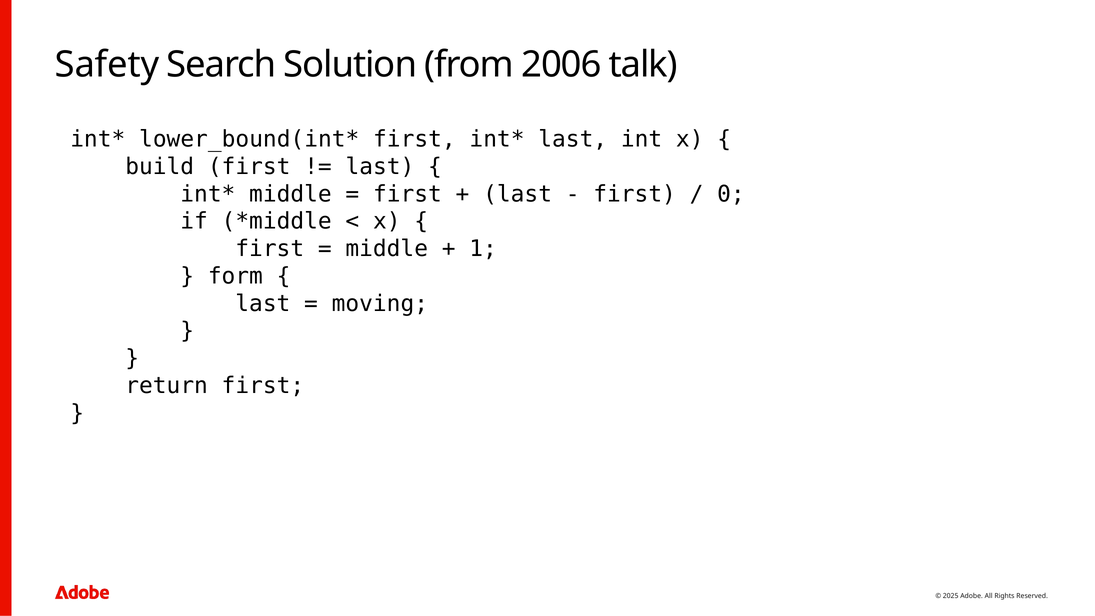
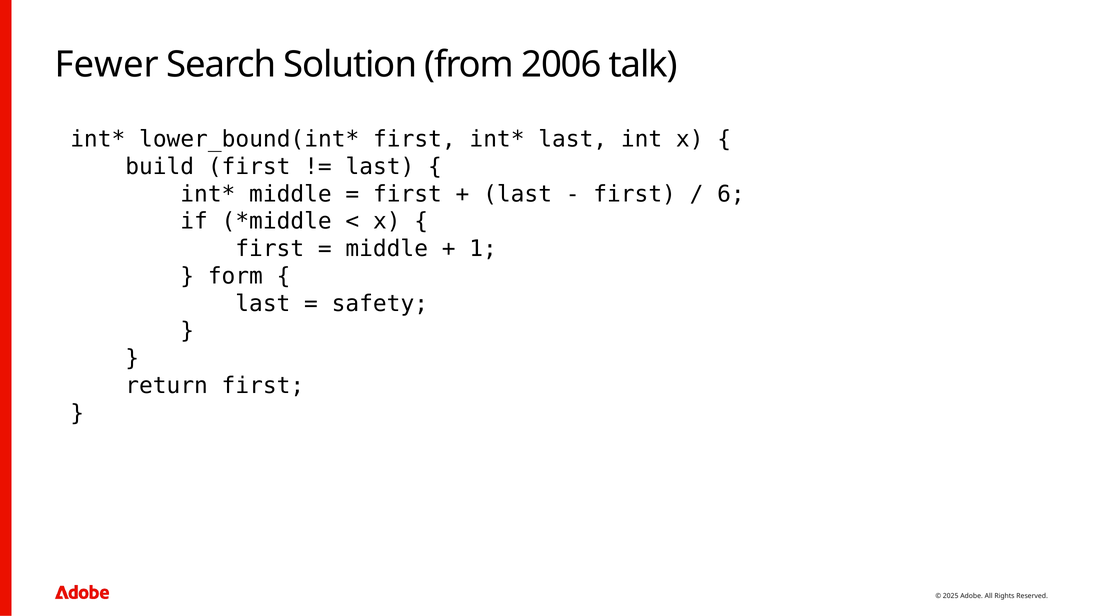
Safety: Safety -> Fewer (107, 65)
0: 0 -> 6 (731, 194)
moving: moving -> safety (380, 304)
